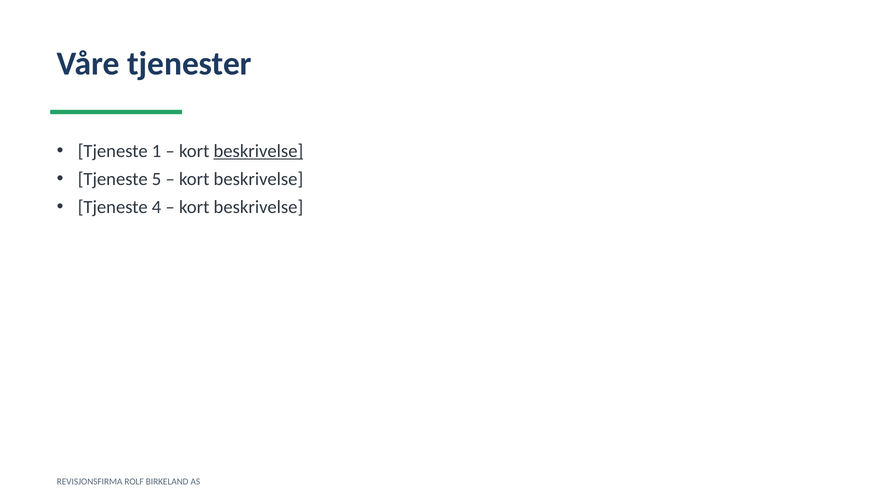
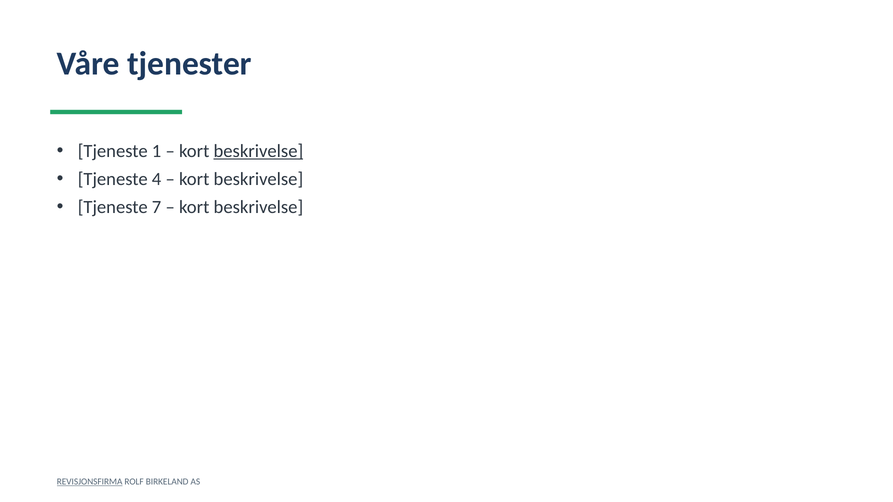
5: 5 -> 4 (157, 179)
4: 4 -> 7 (157, 207)
REVISJONSFIRMA underline: none -> present (90, 482)
